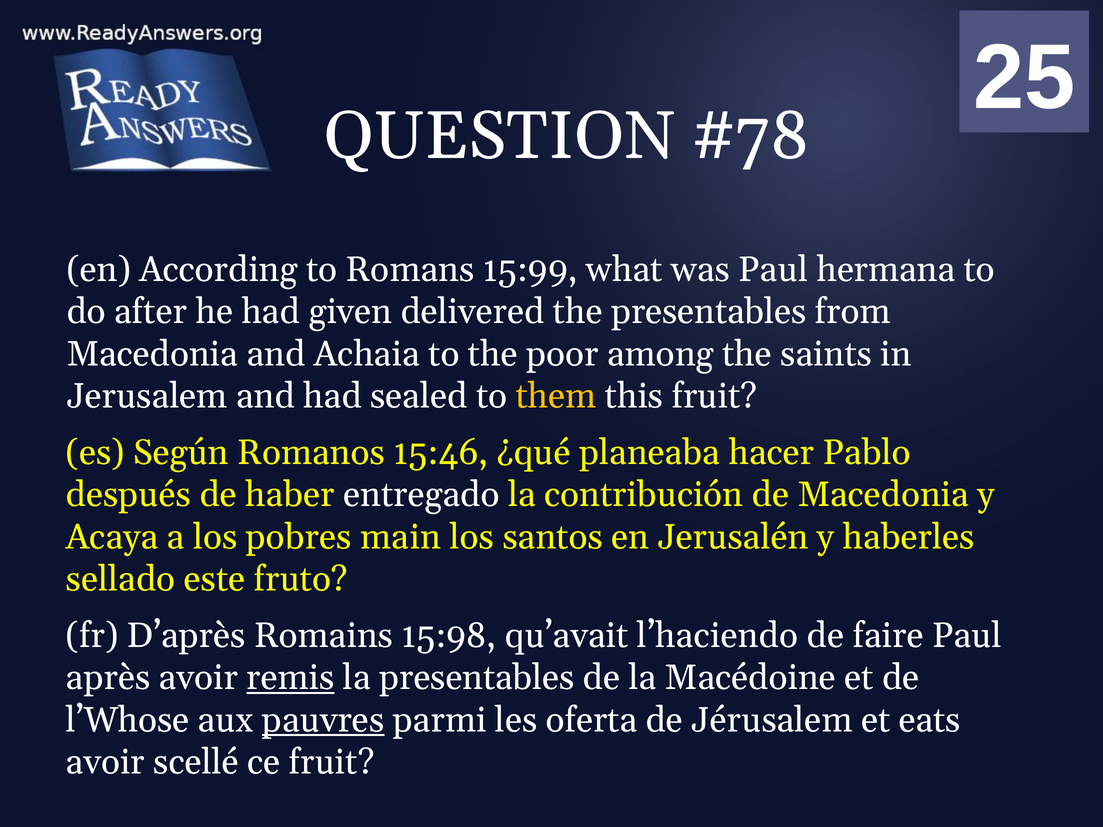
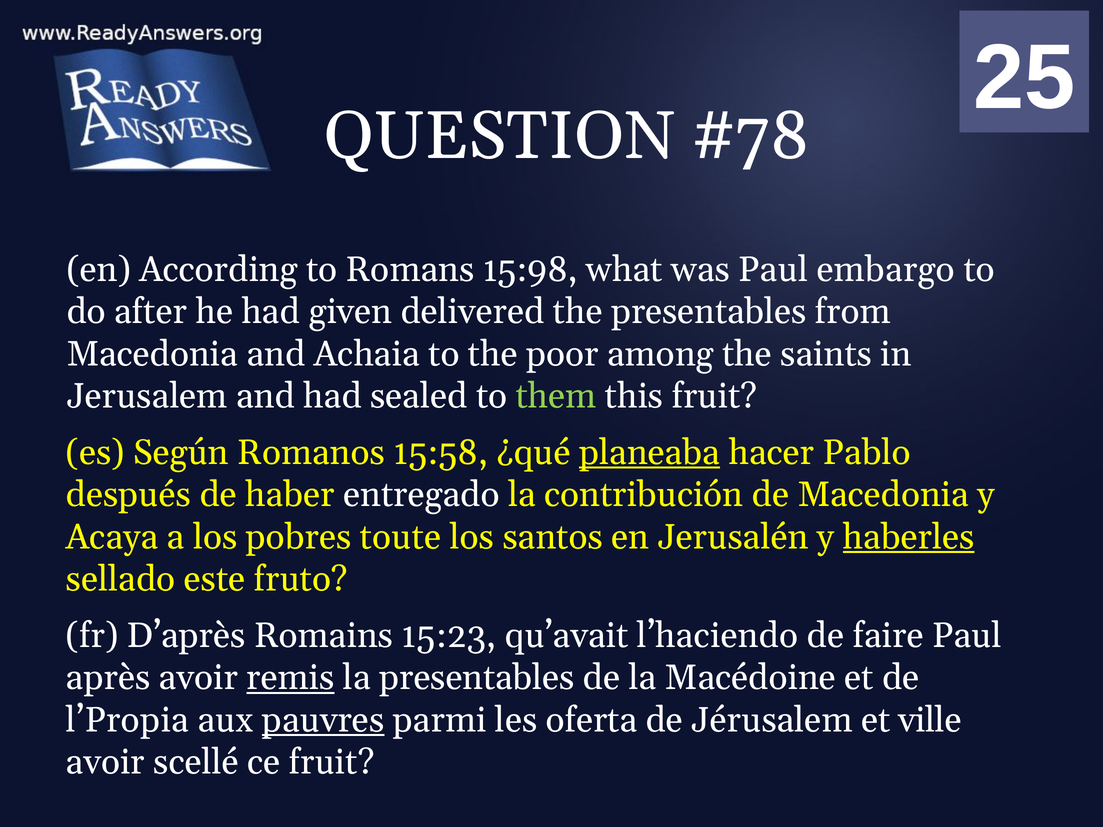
15:99: 15:99 -> 15:98 (530, 270)
hermana: hermana -> embargo (886, 270)
them colour: yellow -> light green (556, 396)
15:46: 15:46 -> 15:58 (441, 453)
planeaba underline: none -> present (650, 453)
main: main -> toute (401, 537)
haberles underline: none -> present (909, 537)
15:98: 15:98 -> 15:23 (449, 636)
l’Whose: l’Whose -> l’Propia (127, 720)
eats: eats -> ville (930, 720)
